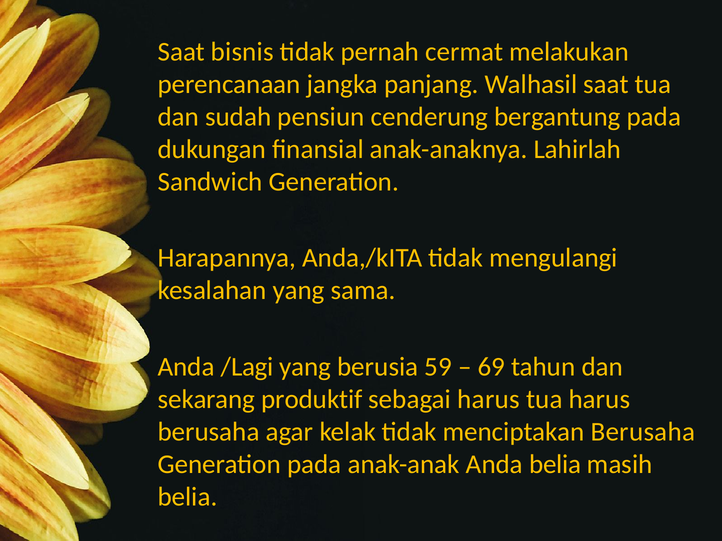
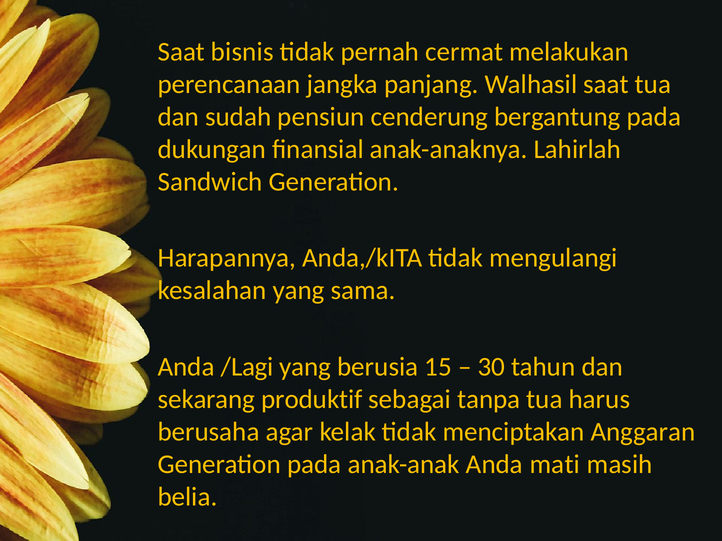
59: 59 -> 15 (438, 367)
69: 69 -> 30 (491, 367)
sebagai harus: harus -> tanpa (489, 400)
menciptakan Berusaha: Berusaha -> Anggaran (643, 432)
Anda belia: belia -> mati (555, 465)
